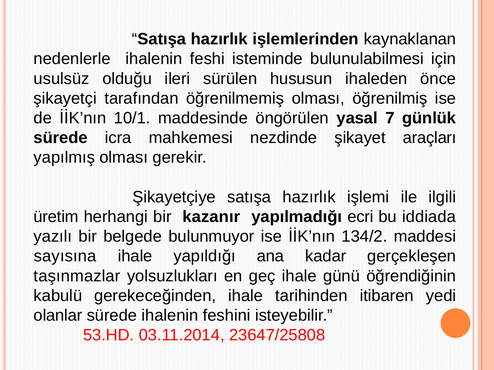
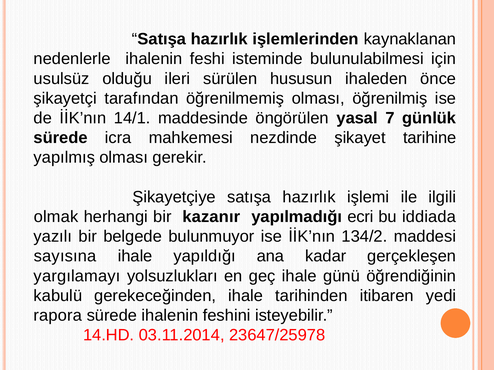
10/1: 10/1 -> 14/1 (132, 118)
araçları: araçları -> tarihine (430, 138)
üretim: üretim -> olmak (56, 217)
taşınmazlar: taşınmazlar -> yargılamayı (77, 276)
olanlar: olanlar -> rapora (58, 316)
53.HD: 53.HD -> 14.HD (109, 336)
23647/25808: 23647/25808 -> 23647/25978 (277, 336)
